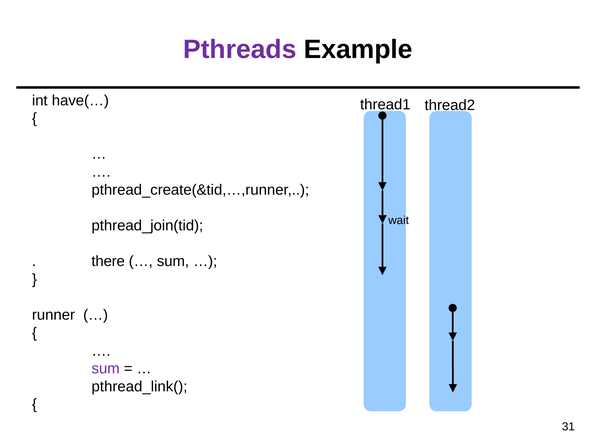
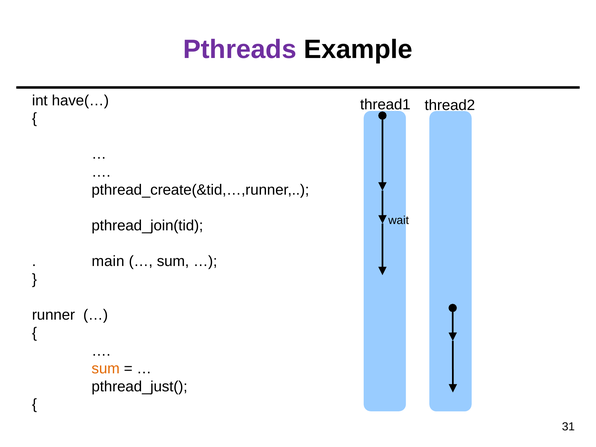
there: there -> main (108, 261)
sum colour: purple -> orange (106, 369)
pthread_link(: pthread_link( -> pthread_just( (140, 387)
